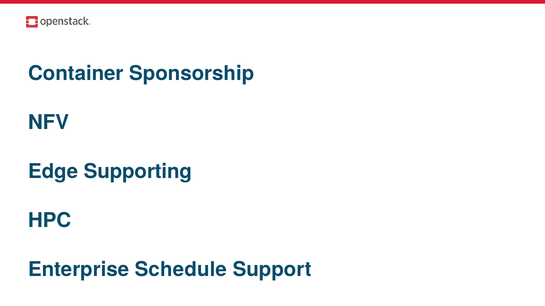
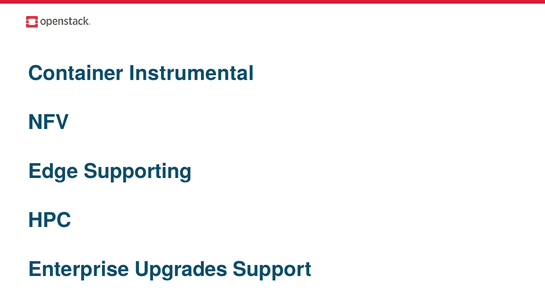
Sponsorship: Sponsorship -> Instrumental (192, 74)
Schedule: Schedule -> Upgrades (181, 270)
